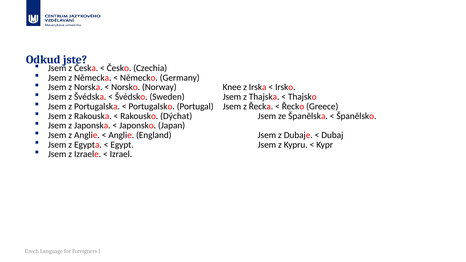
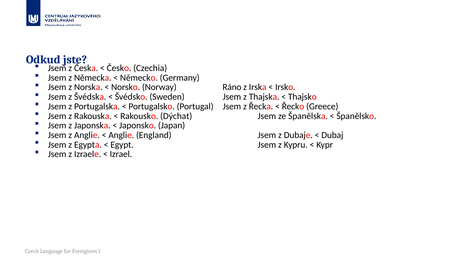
Knee: Knee -> Ráno (232, 87)
